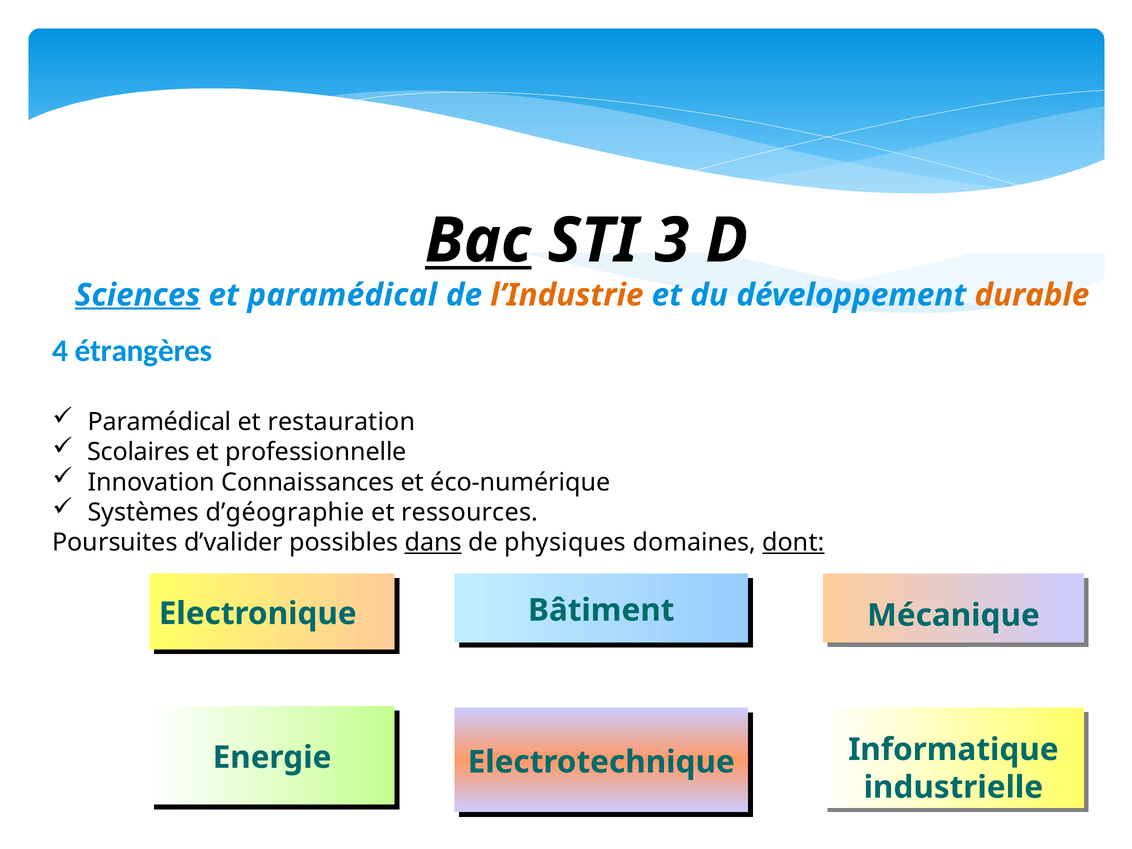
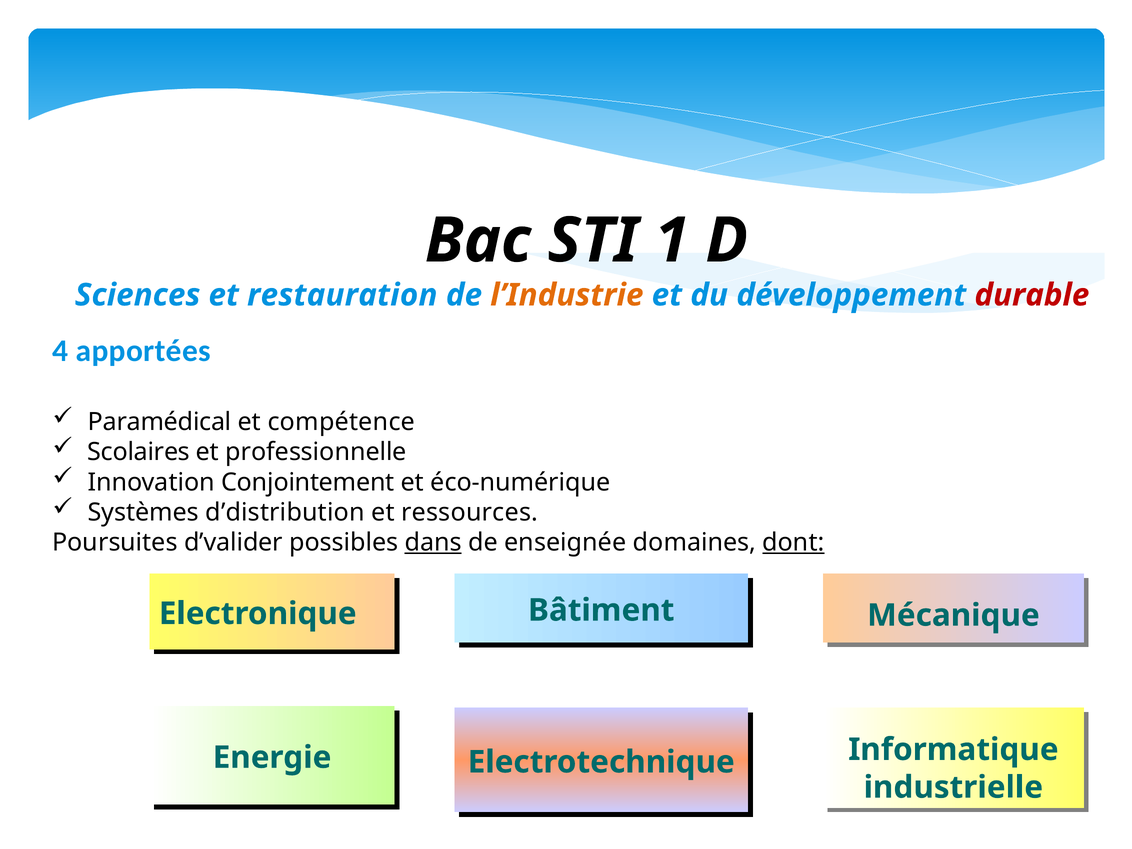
Bac underline: present -> none (478, 241)
3: 3 -> 1 (672, 241)
Sciences underline: present -> none (138, 295)
et paramédical: paramédical -> restauration (342, 295)
durable colour: orange -> red (1032, 295)
étrangères: étrangères -> apportées (143, 351)
restauration: restauration -> compétence (341, 422)
Connaissances: Connaissances -> Conjointement (308, 482)
d’géographie: d’géographie -> d’distribution (285, 513)
physiques: physiques -> enseignée (565, 543)
